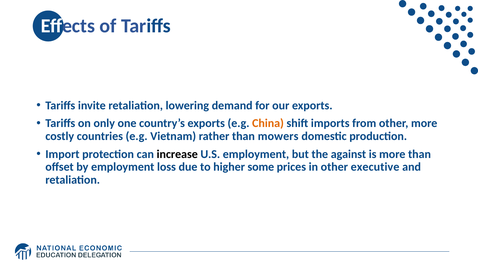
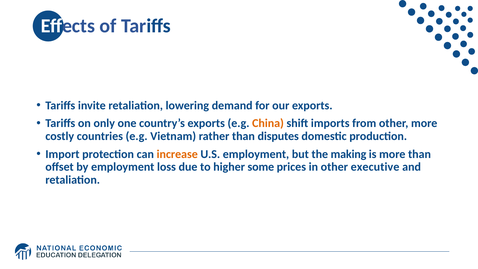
mowers: mowers -> disputes (278, 136)
increase colour: black -> orange (177, 154)
against: against -> making (348, 154)
